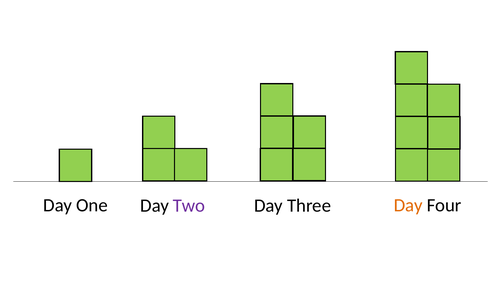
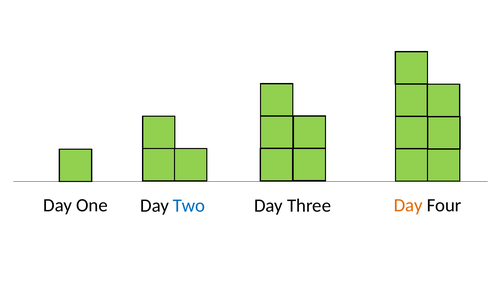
Two colour: purple -> blue (189, 206)
